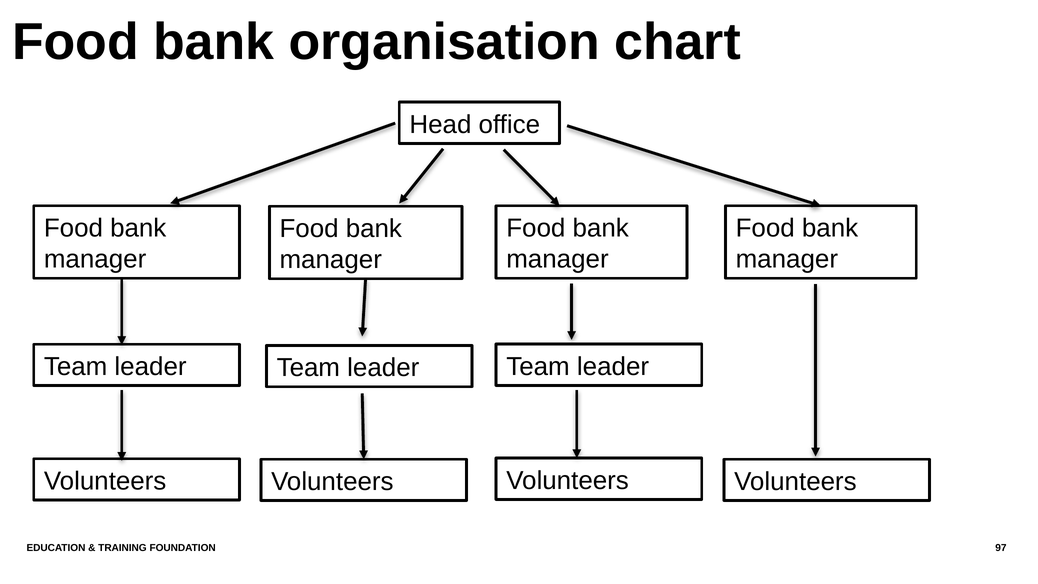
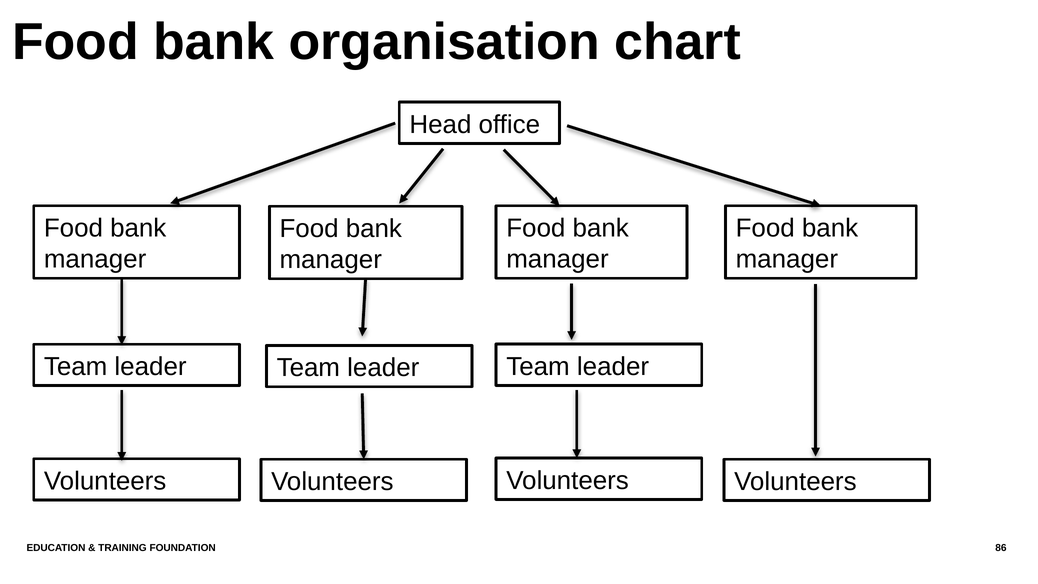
97: 97 -> 86 (1001, 548)
